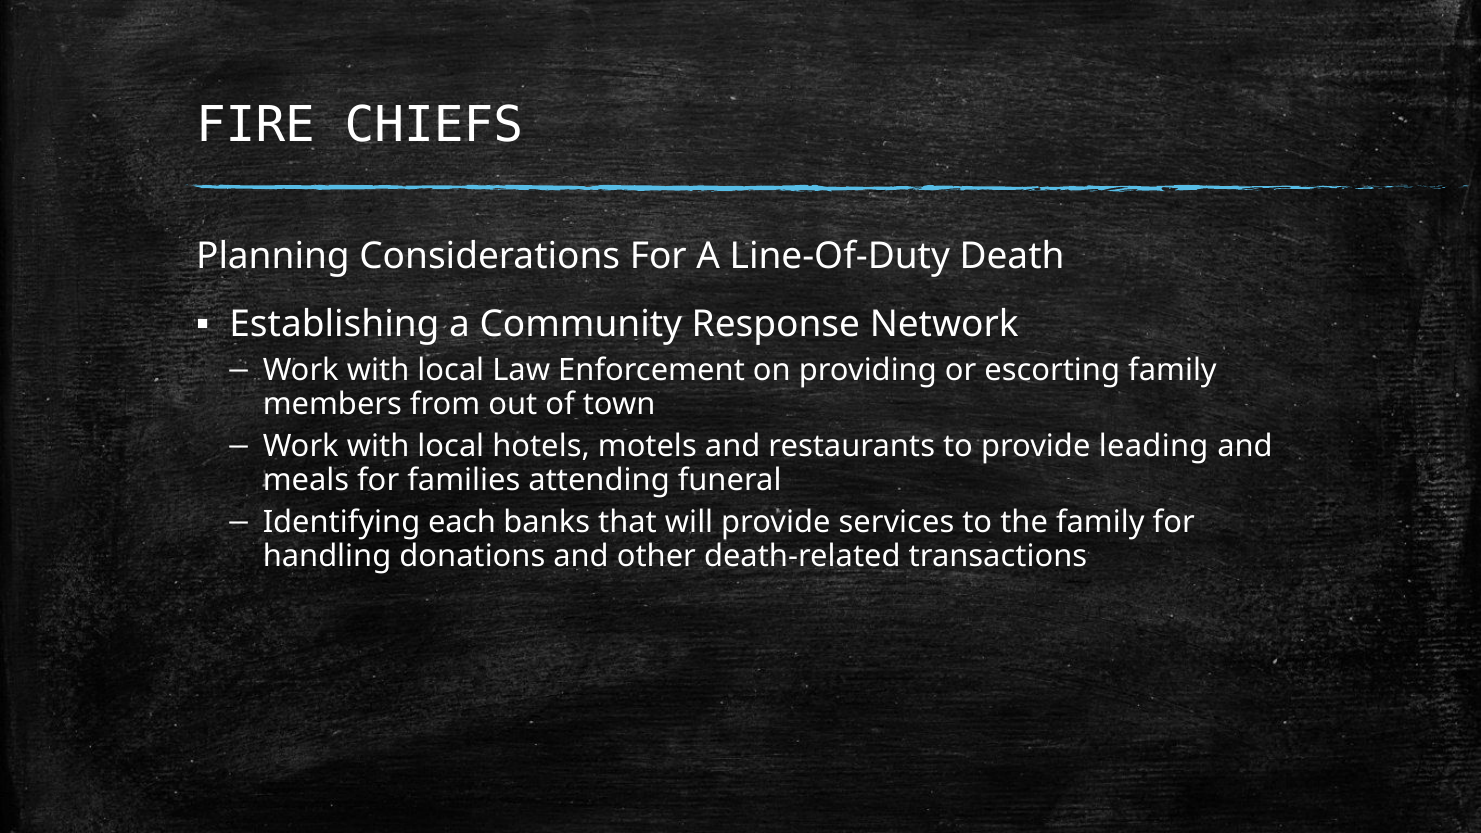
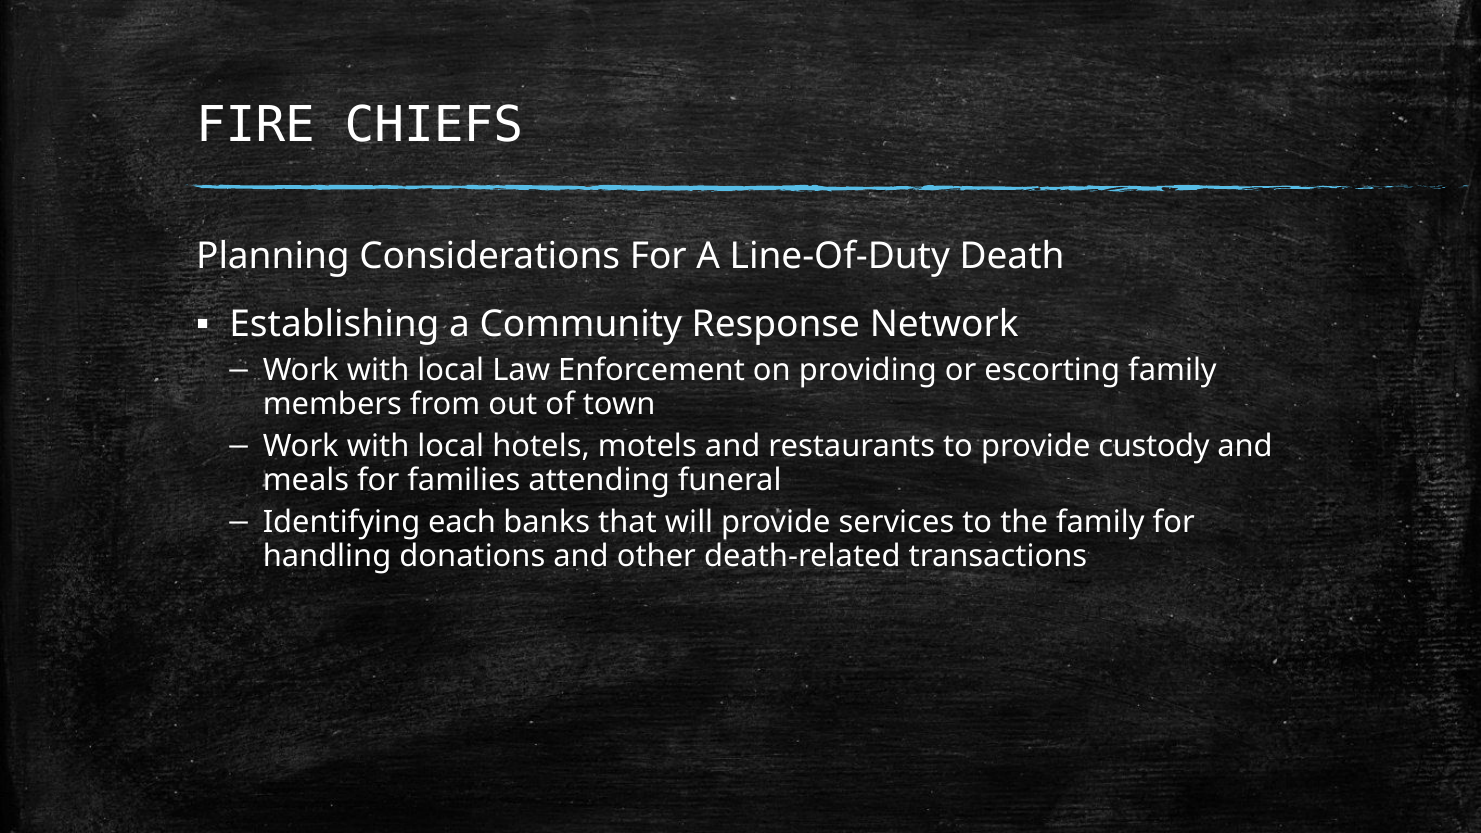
leading: leading -> custody (1154, 447)
